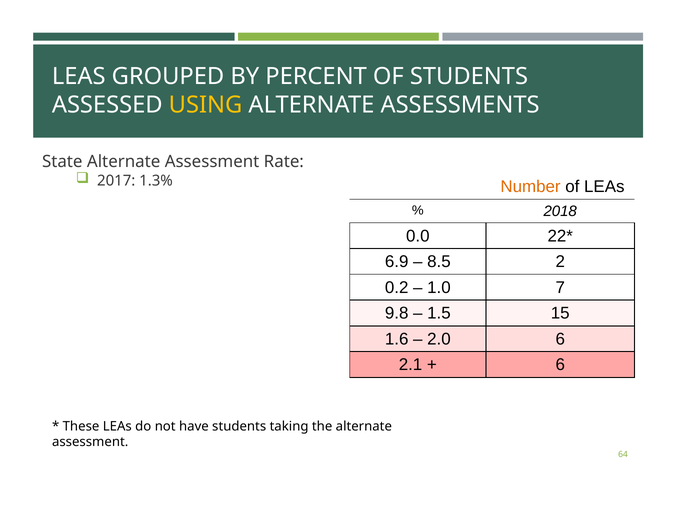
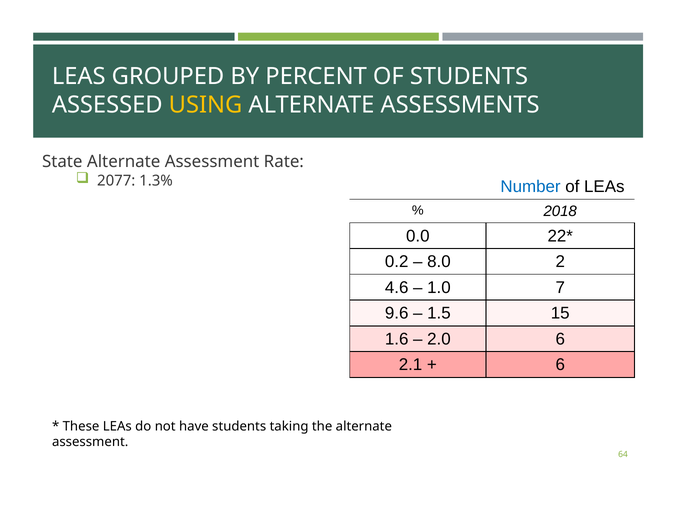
2017: 2017 -> 2077 (116, 181)
Number colour: orange -> blue (531, 187)
6.9: 6.9 -> 0.2 (397, 262)
8.5: 8.5 -> 8.0 (439, 262)
0.2: 0.2 -> 4.6 (397, 287)
9.8: 9.8 -> 9.6 (397, 313)
